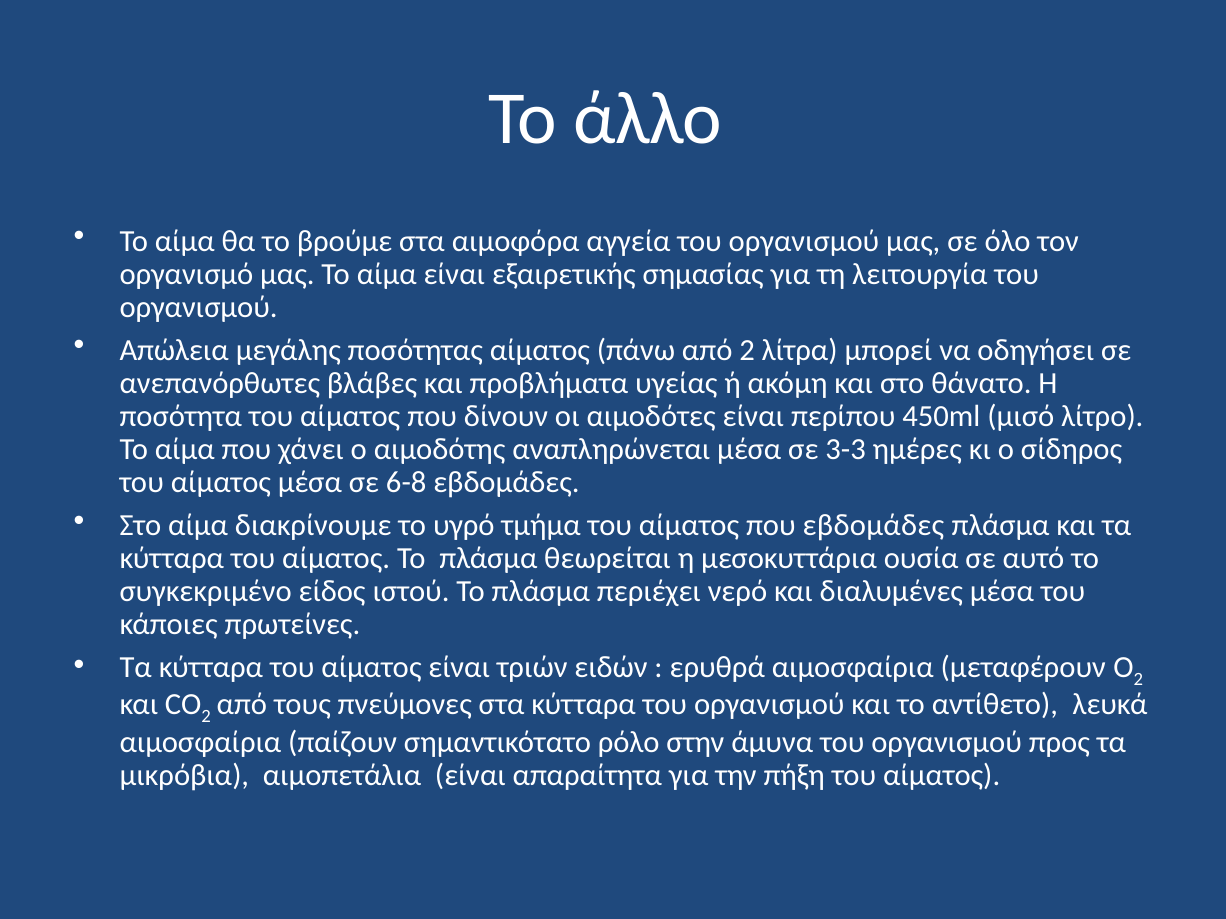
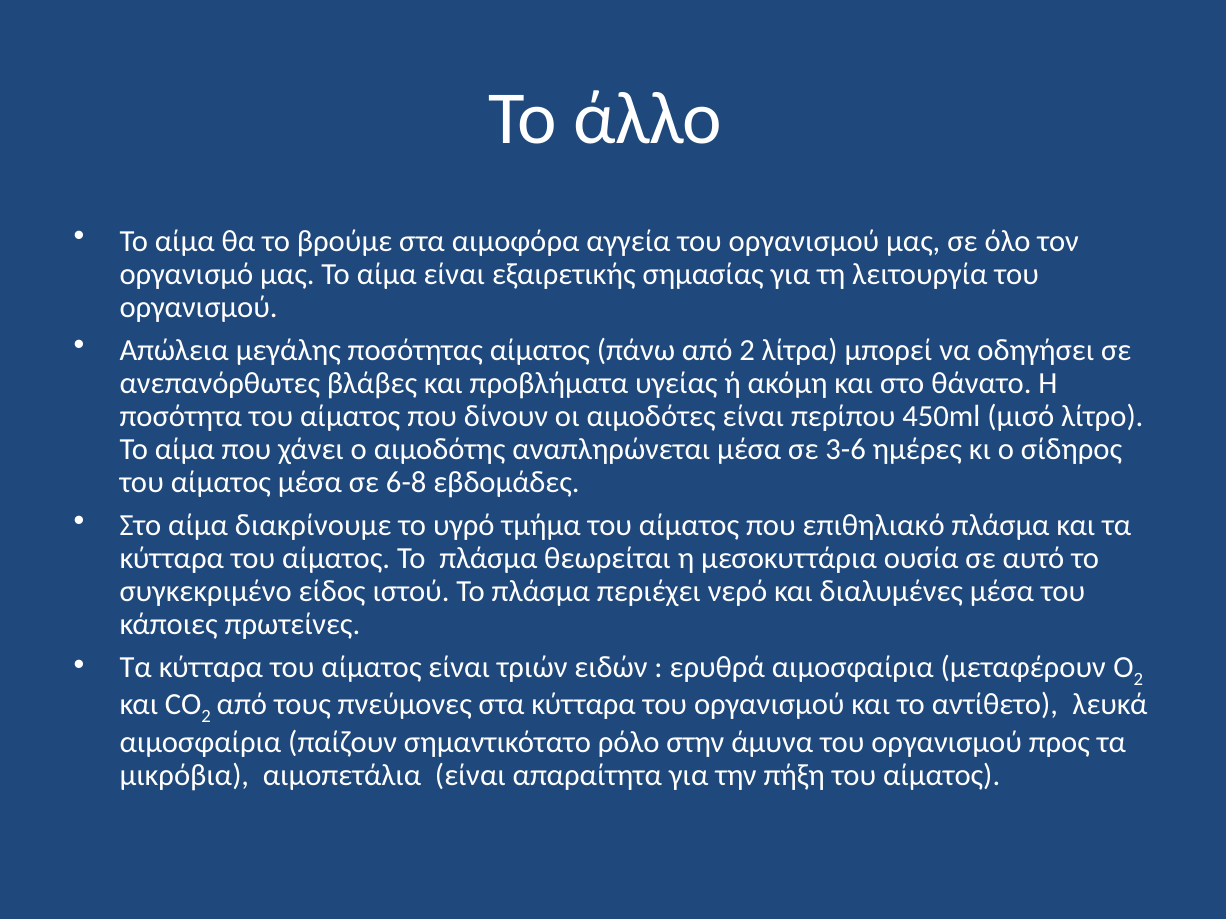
3-3: 3-3 -> 3-6 (846, 450)
που εβδομάδες: εβδομάδες -> επιθηλιακό (874, 526)
